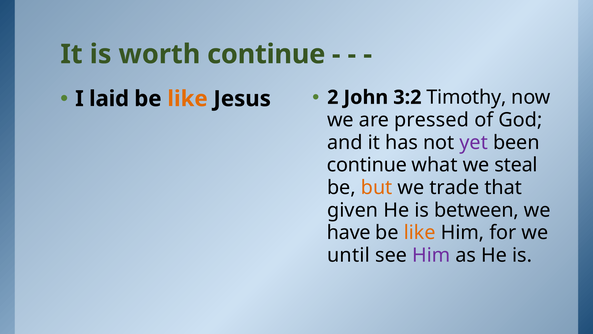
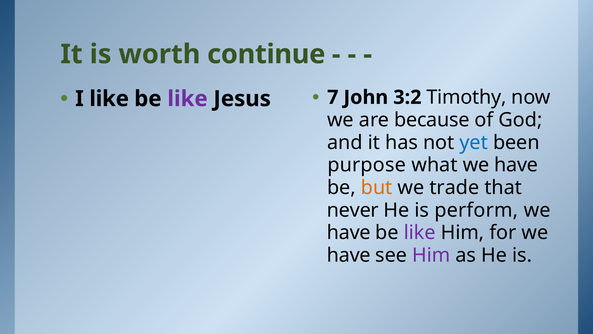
I laid: laid -> like (109, 99)
like colour: orange -> purple (188, 99)
2: 2 -> 7 (333, 97)
pressed: pressed -> because (432, 120)
yet colour: purple -> blue (474, 142)
continue: continue -> purpose (367, 165)
what we steal: steal -> have (516, 165)
given: given -> never (353, 210)
between: between -> perform (476, 210)
like colour: orange -> purple (420, 233)
until: until -> have (349, 255)
